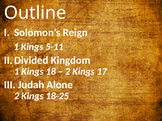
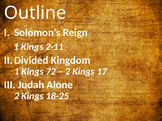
5-11: 5-11 -> 2-11 (54, 47)
18: 18 -> 72 (51, 72)
